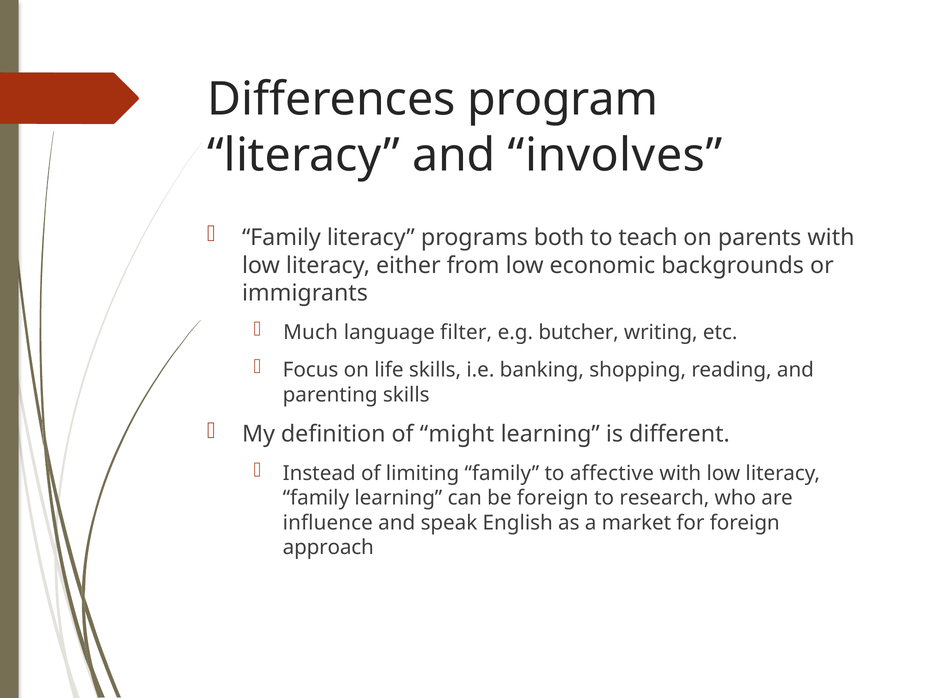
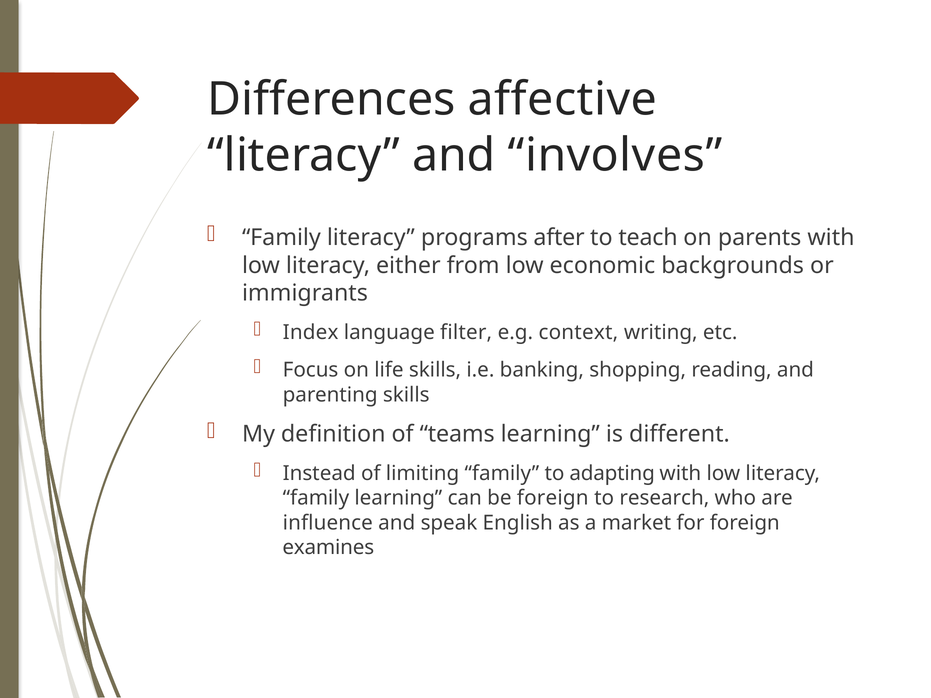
program: program -> affective (562, 99)
both: both -> after (559, 237)
Much: Much -> Index (311, 332)
butcher: butcher -> context (578, 332)
might: might -> teams (457, 434)
affective: affective -> adapting (612, 474)
approach: approach -> examines (328, 548)
